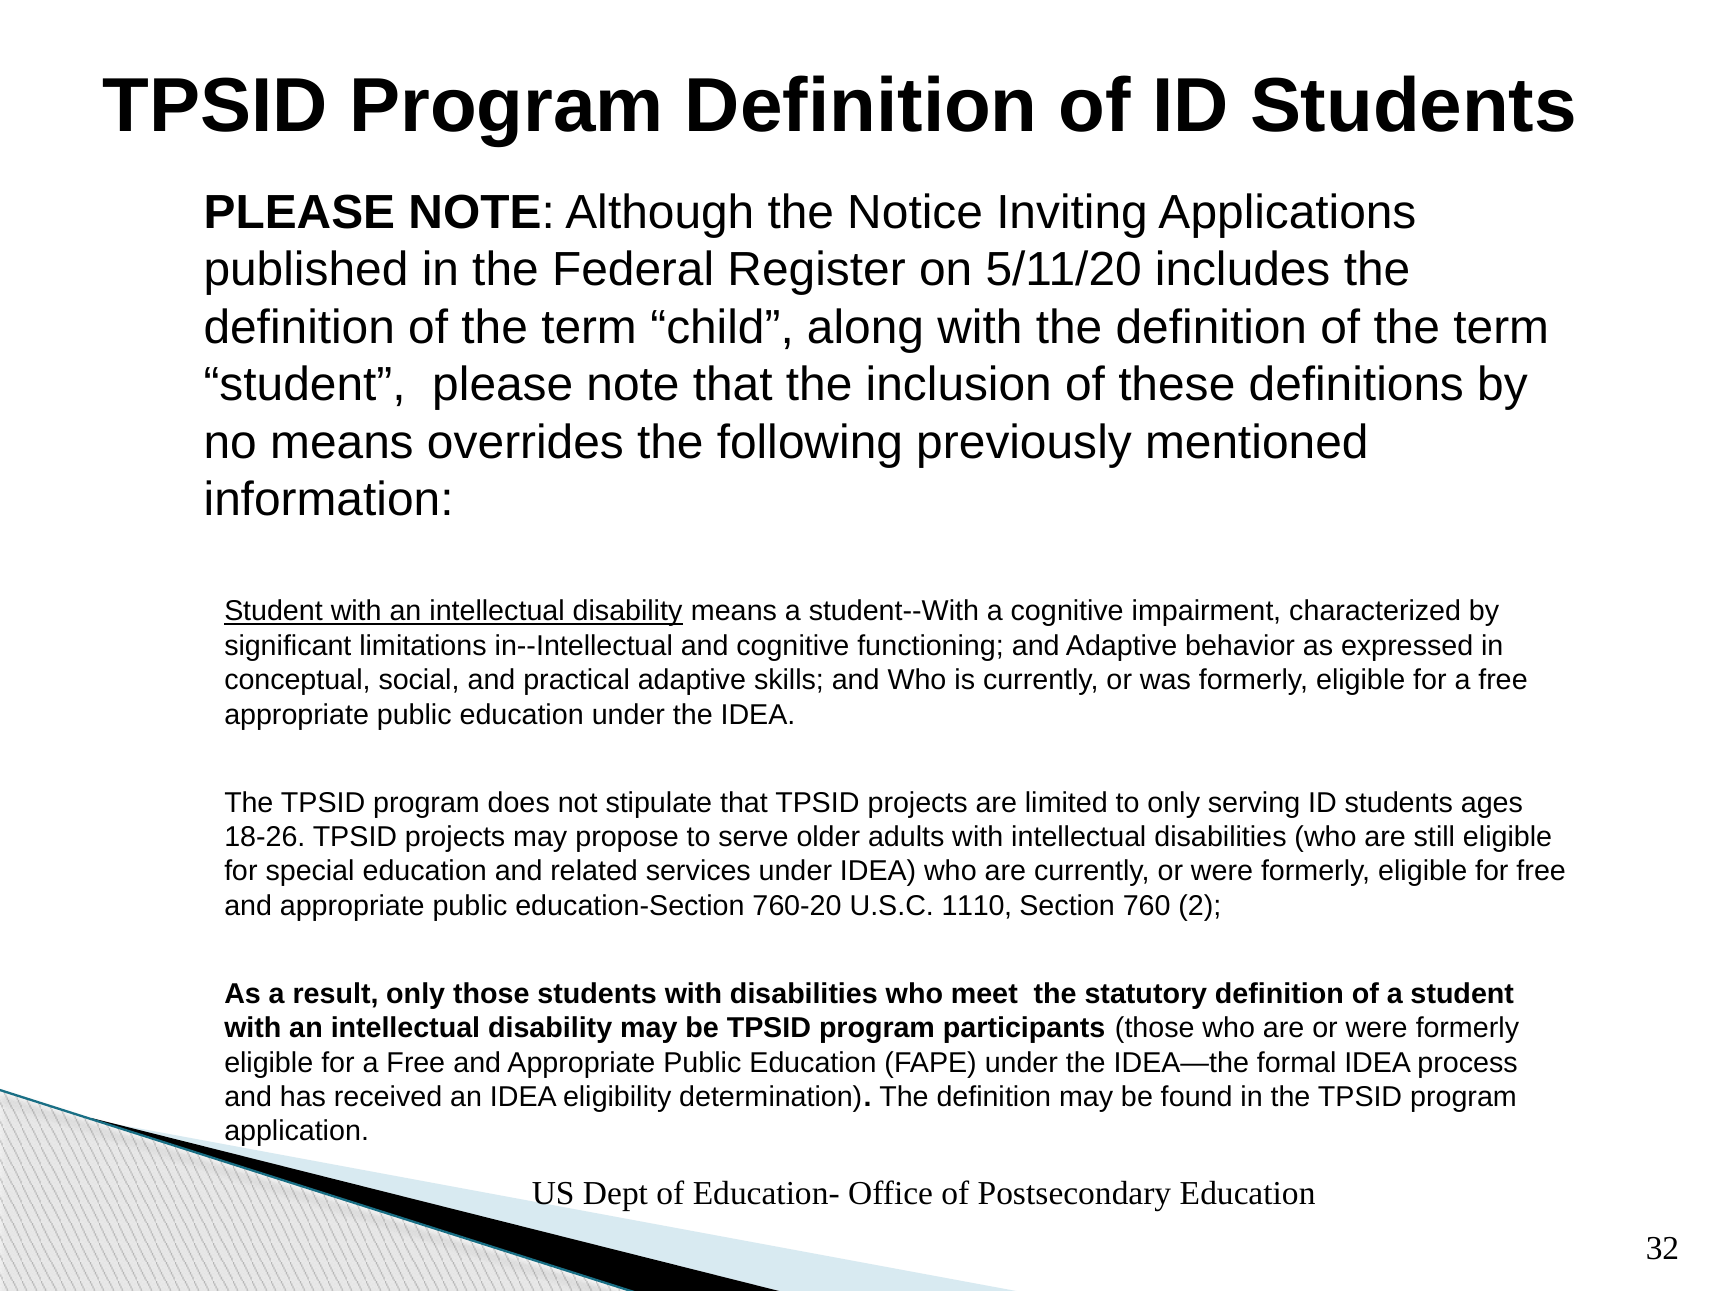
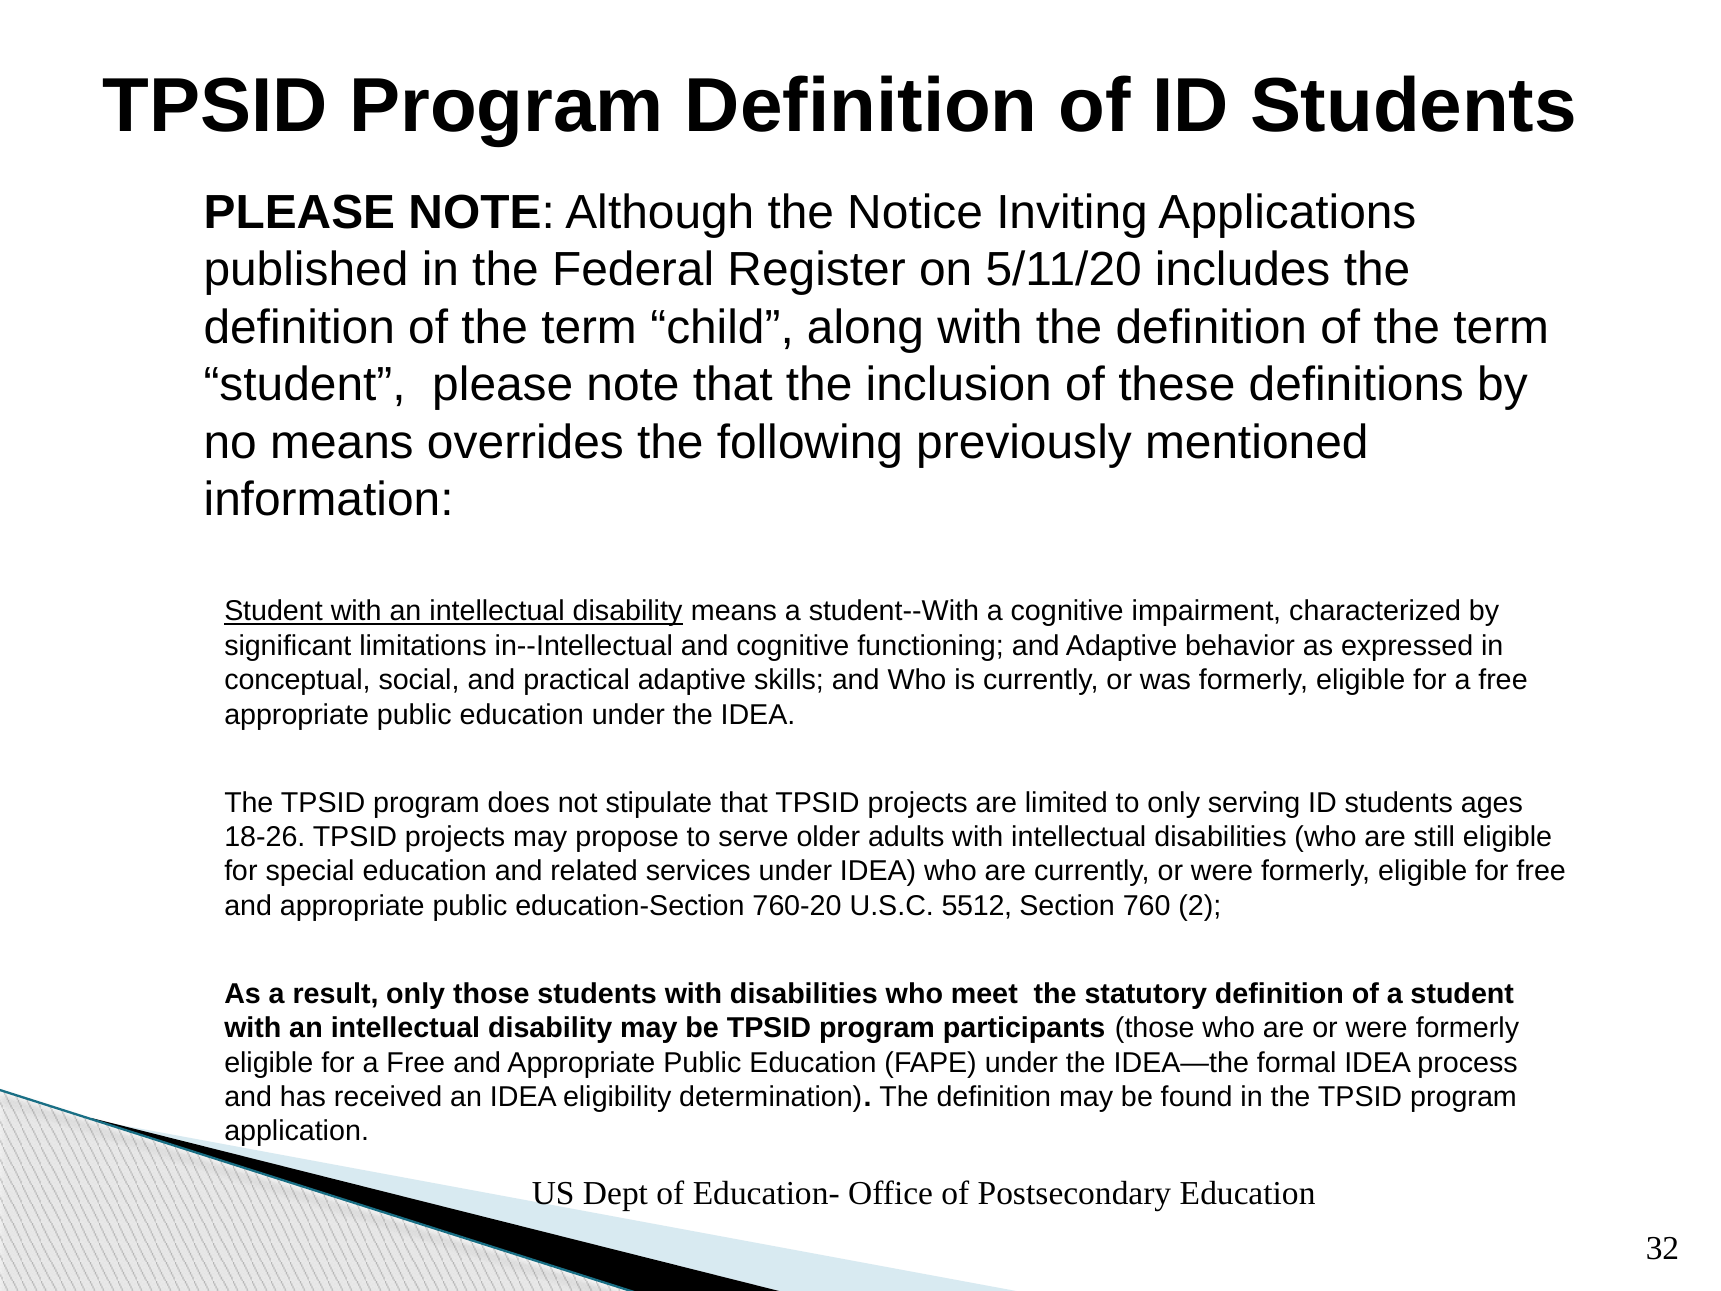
1110: 1110 -> 5512 (977, 906)
